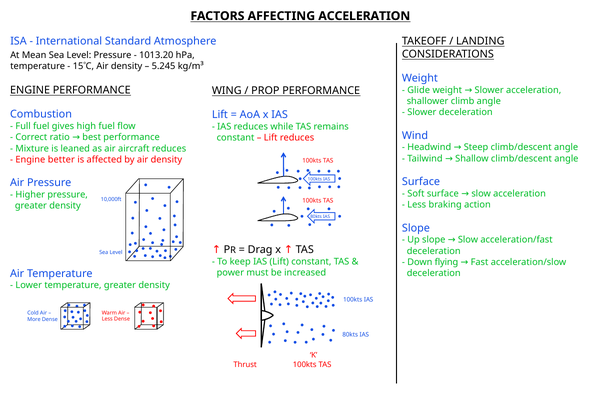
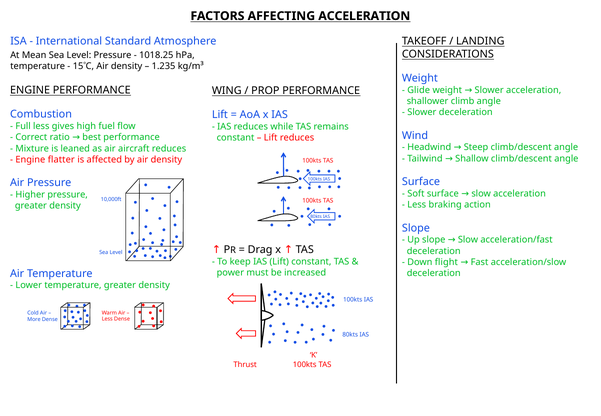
1013.20: 1013.20 -> 1018.25 (156, 55)
5.245: 5.245 -> 1.235 (164, 66)
Full fuel: fuel -> less (41, 126)
better: better -> flatter (61, 160)
flying: flying -> flight (446, 262)
